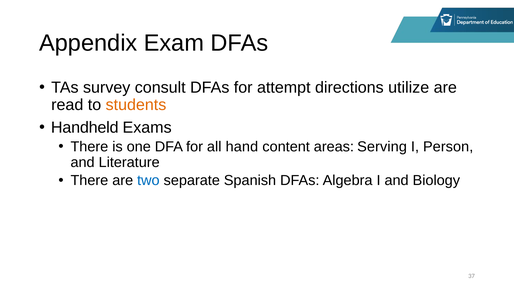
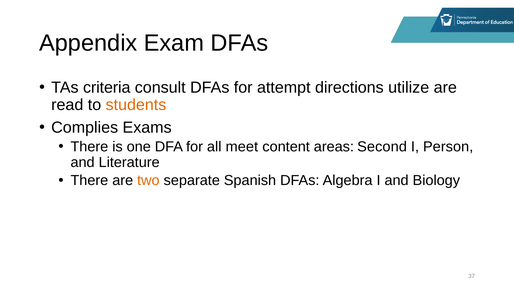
survey: survey -> criteria (107, 87)
Handheld: Handheld -> Complies (85, 128)
hand: hand -> meet (242, 147)
Serving: Serving -> Second (382, 147)
two colour: blue -> orange (148, 181)
